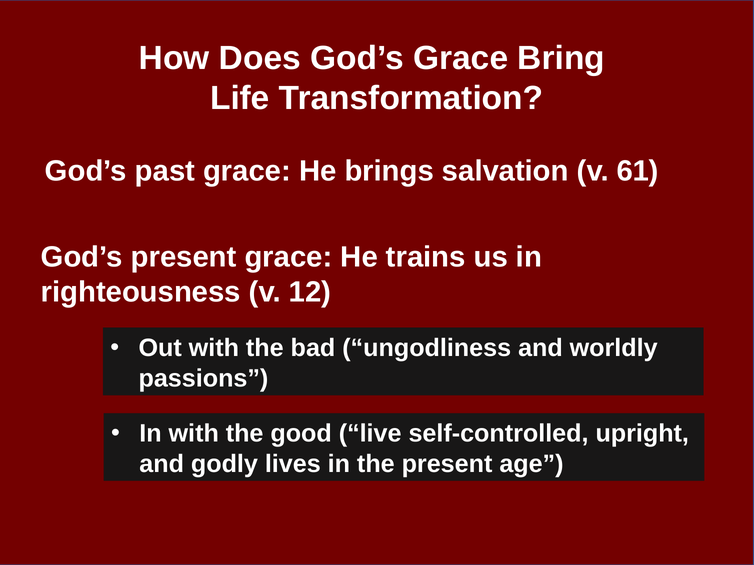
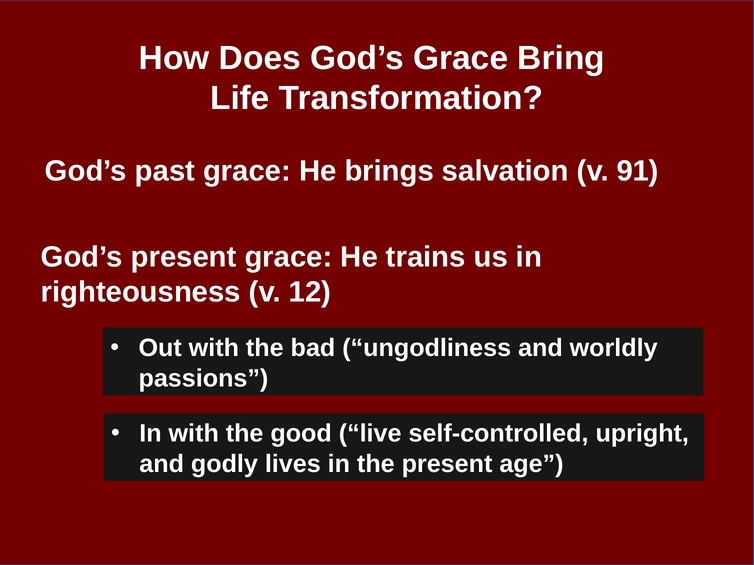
61: 61 -> 91 (637, 171)
